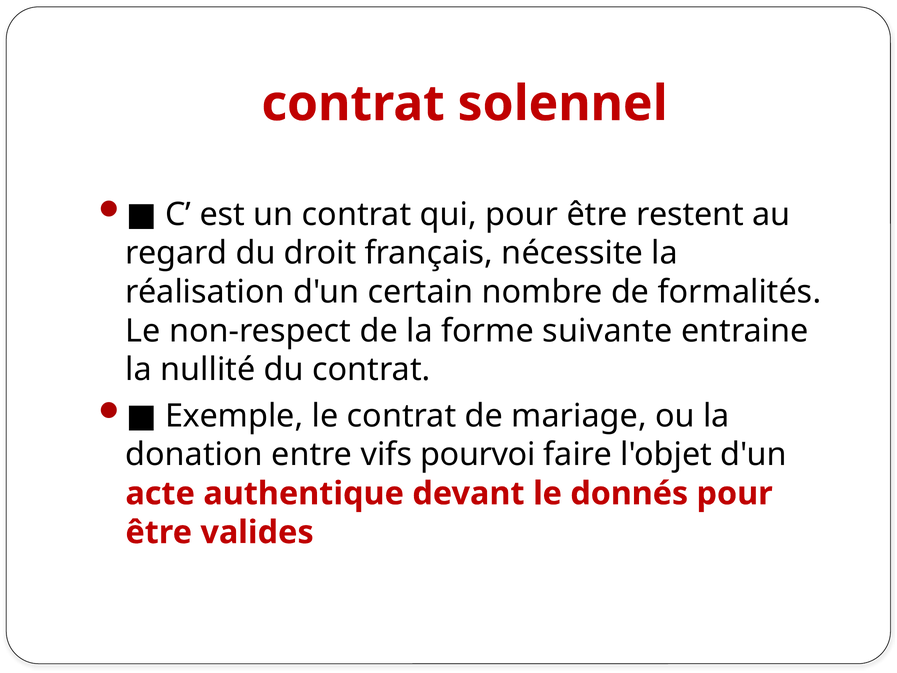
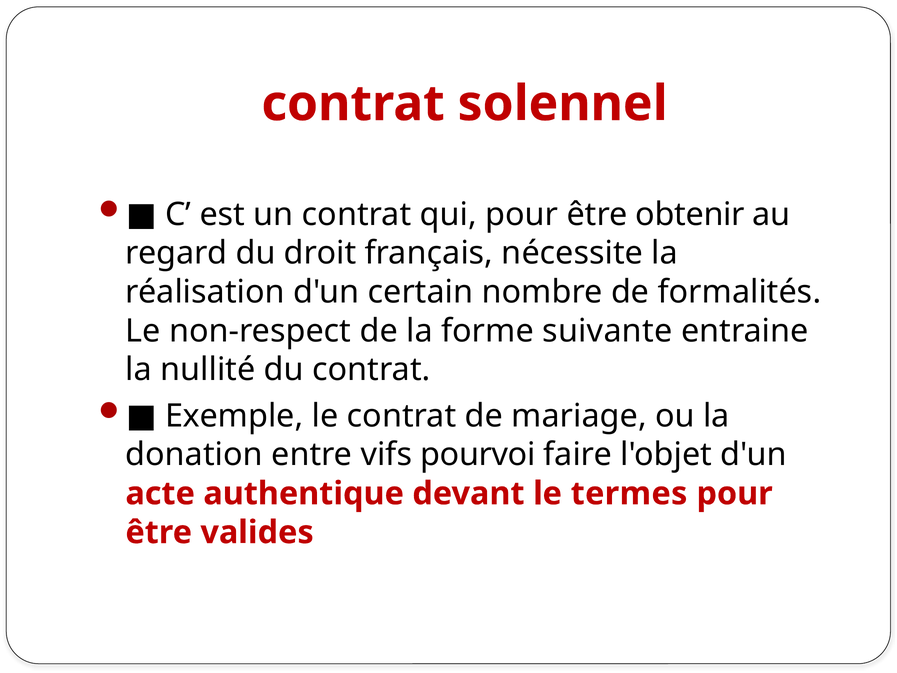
restent: restent -> obtenir (690, 214)
donnés: donnés -> termes (629, 493)
